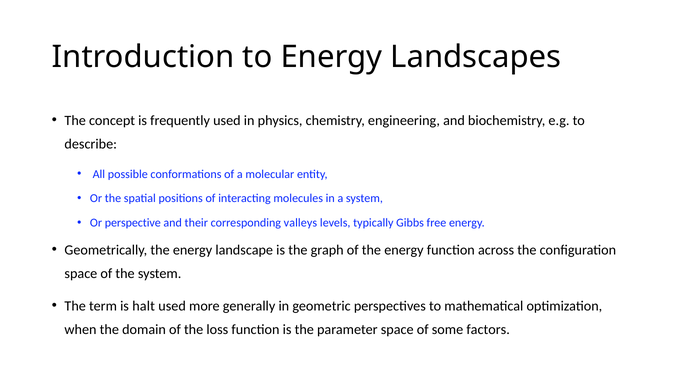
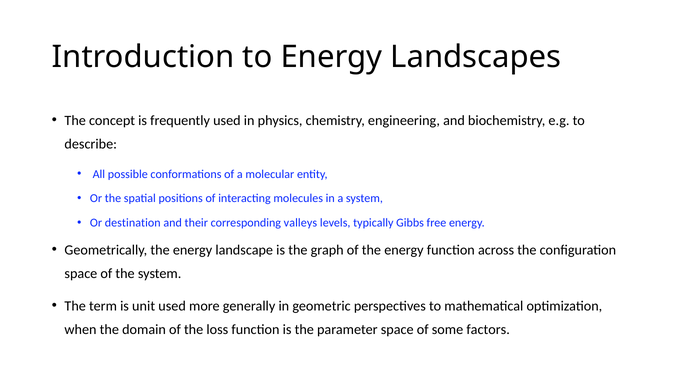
perspective: perspective -> destination (133, 223)
halt: halt -> unit (144, 306)
